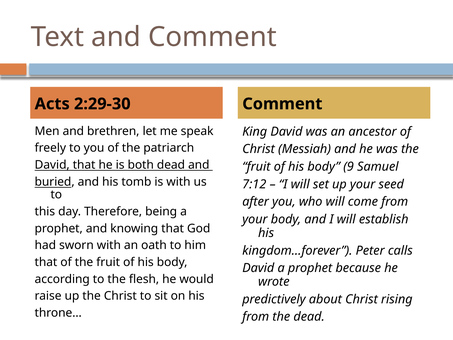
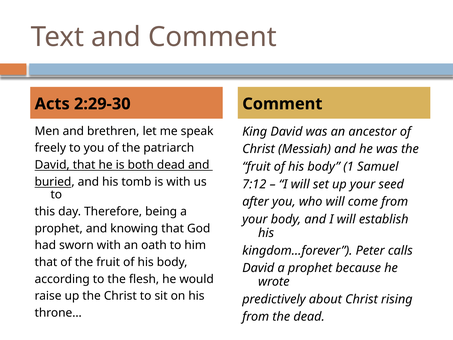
9: 9 -> 1 (349, 167)
